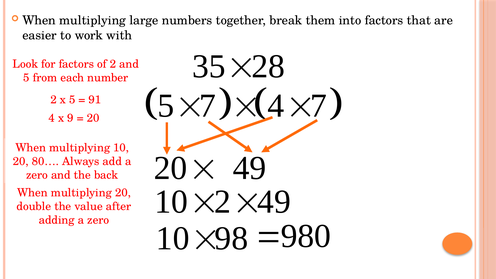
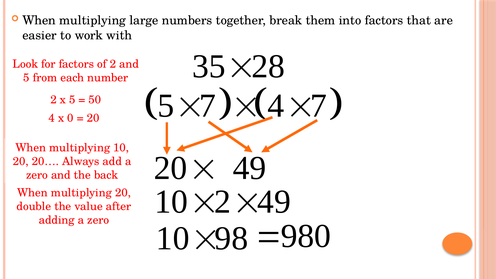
91: 91 -> 50 (95, 100)
9: 9 -> 0 (70, 118)
80…: 80… -> 20… (45, 161)
